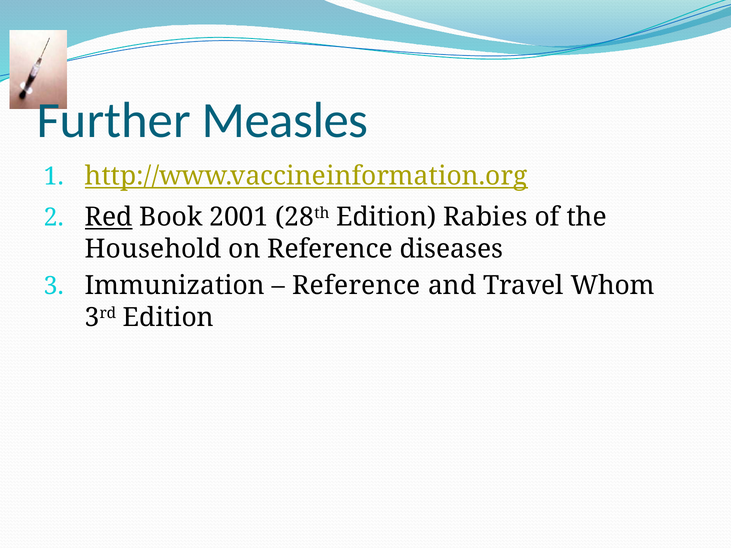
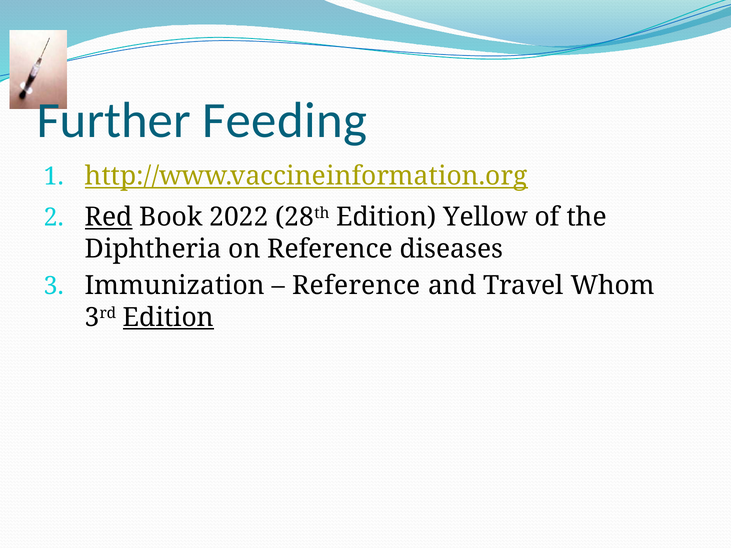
Measles: Measles -> Feeding (285, 121)
2001: 2001 -> 2022 (239, 217)
Rabies: Rabies -> Yellow (486, 217)
Household: Household -> Diphtheria (153, 249)
Edition underline: none -> present (168, 318)
